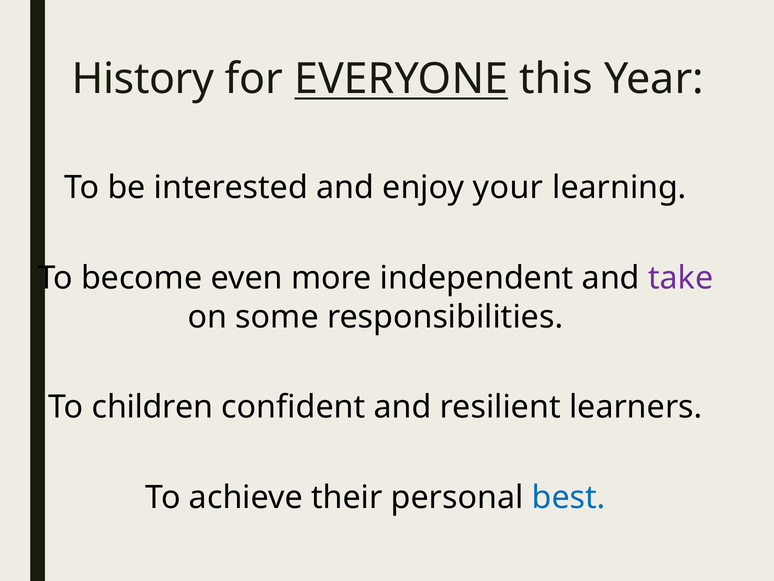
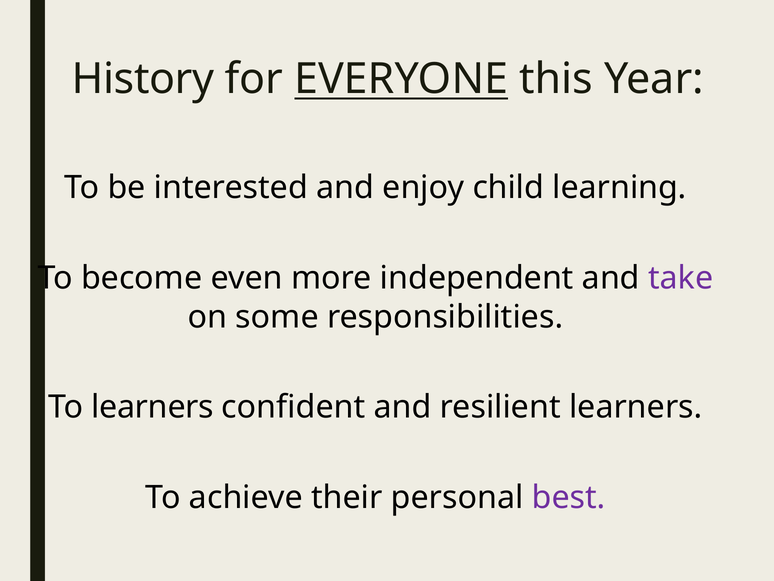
your: your -> child (508, 188)
To children: children -> learners (153, 407)
best colour: blue -> purple (569, 497)
